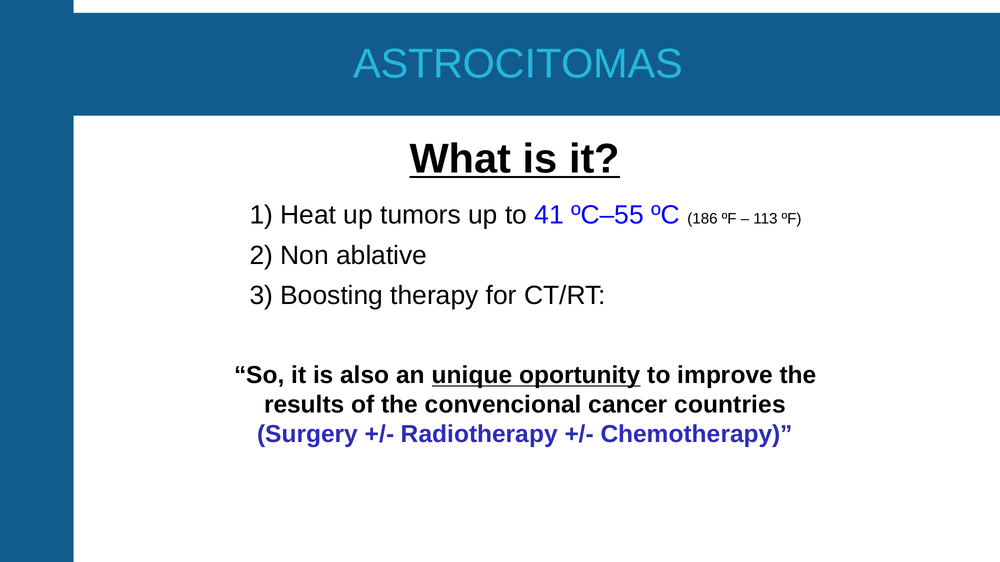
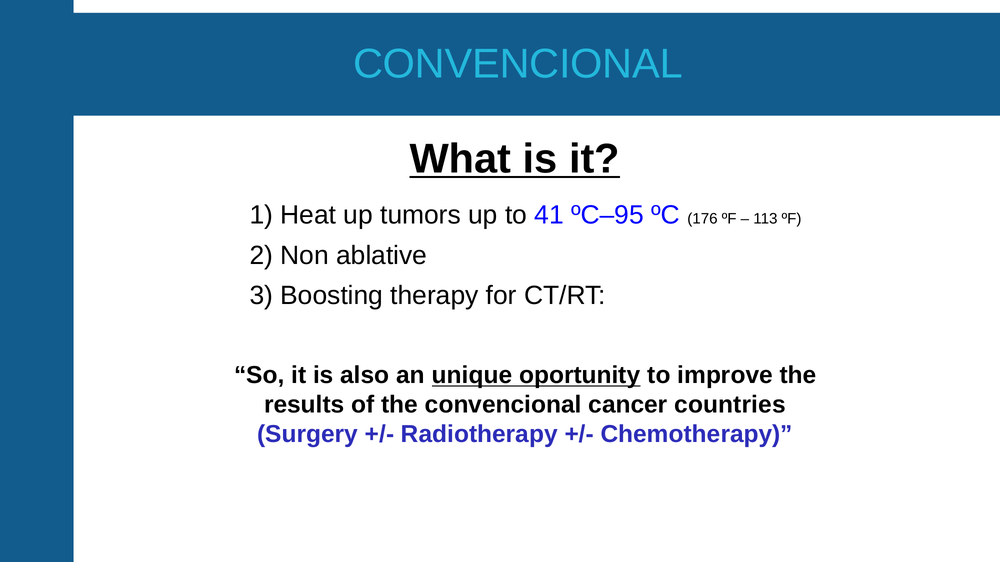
ASTROCITOMAS: ASTROCITOMAS -> CONVENCIONAL (518, 64)
ºC–55: ºC–55 -> ºC–95 (607, 215)
186: 186 -> 176 (702, 219)
